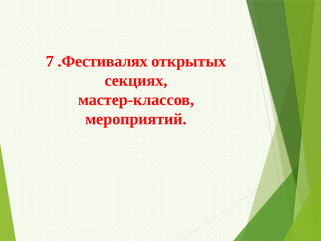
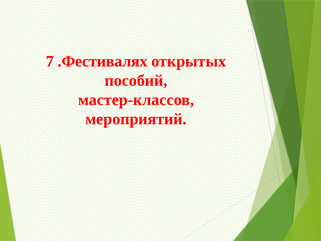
секциях: секциях -> пособий (136, 80)
